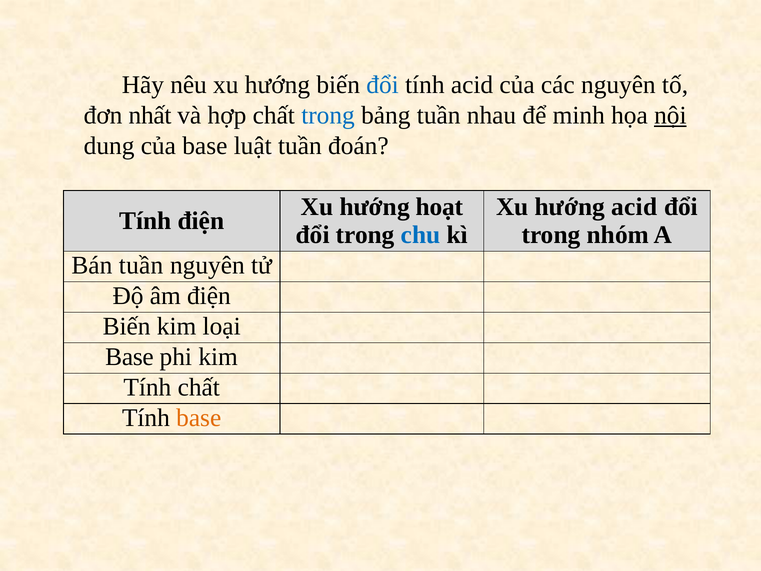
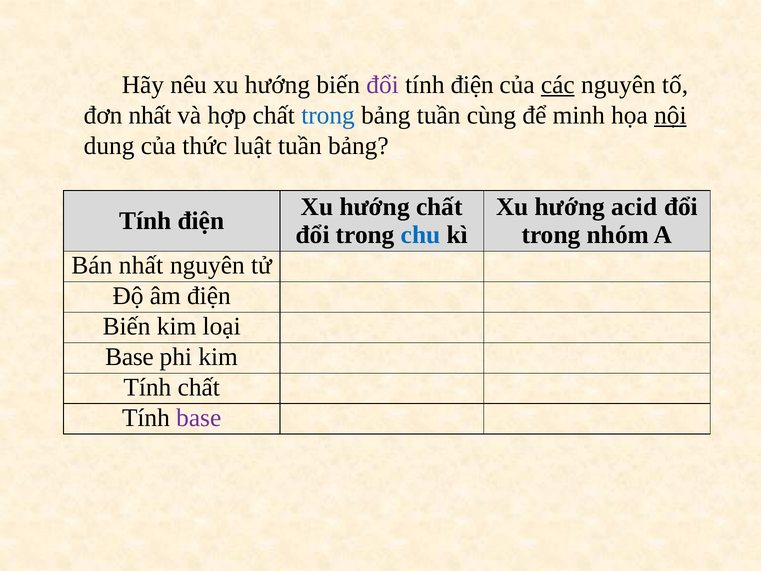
đổi colour: blue -> purple (383, 85)
acid: acid -> điện (472, 85)
các underline: none -> present (558, 85)
nhau: nhau -> cùng (491, 115)
của base: base -> thức (205, 146)
tuần đoán: đoán -> bảng (358, 146)
hướng hoạt: hoạt -> chất (439, 207)
Bán tuần: tuần -> nhất (141, 265)
base colour: orange -> purple (199, 418)
